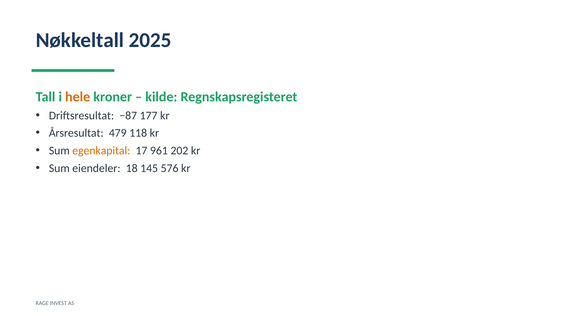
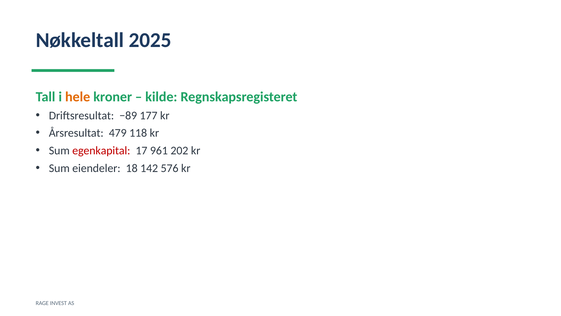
−87: −87 -> −89 (128, 115)
egenkapital colour: orange -> red (101, 150)
145: 145 -> 142 (149, 168)
